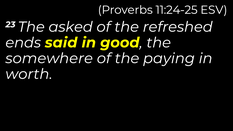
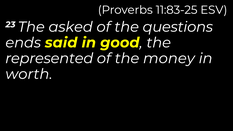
11:24-25: 11:24-25 -> 11:83-25 (177, 10)
refreshed: refreshed -> questions (178, 27)
somewhere: somewhere -> represented (49, 58)
paying: paying -> money (169, 58)
